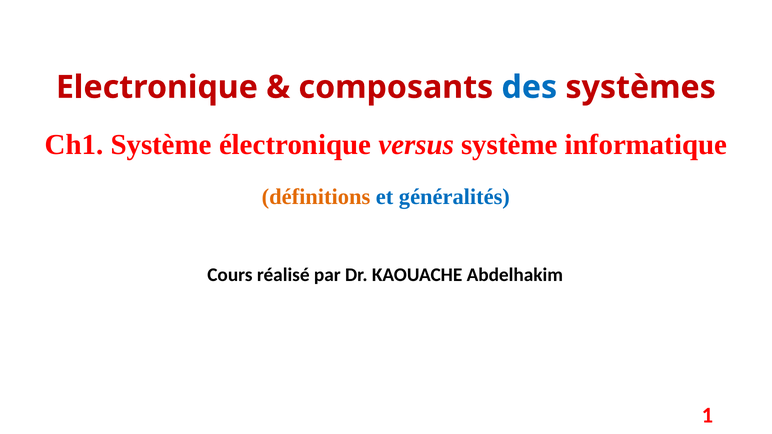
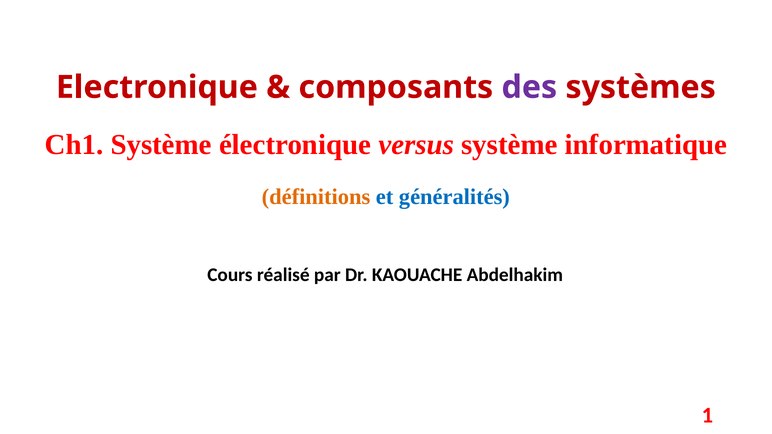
des colour: blue -> purple (529, 87)
